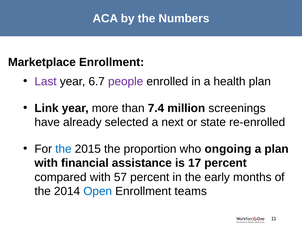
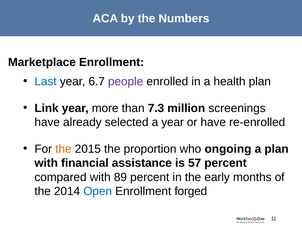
Last colour: purple -> blue (46, 81)
7.4: 7.4 -> 7.3 (156, 108)
a next: next -> year (173, 122)
or state: state -> have (213, 122)
the colour: blue -> orange (63, 149)
17: 17 -> 57 (195, 163)
57: 57 -> 89 (120, 177)
teams: teams -> forged (191, 191)
